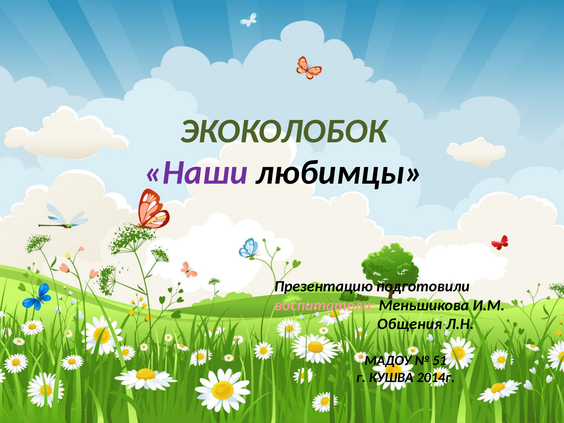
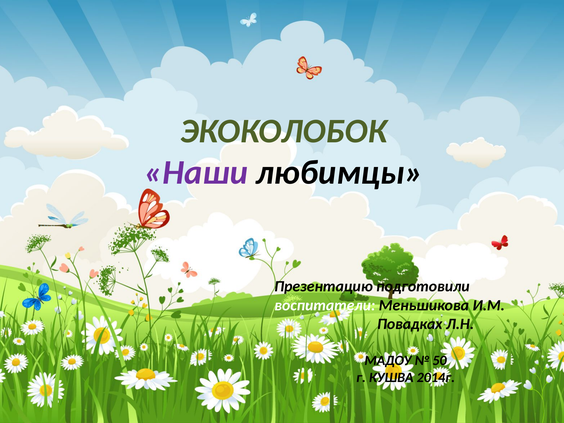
воспитатели colour: pink -> white (325, 305)
Общения: Общения -> Повадках (410, 324)
51: 51 -> 50 (440, 361)
